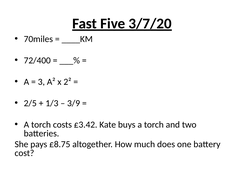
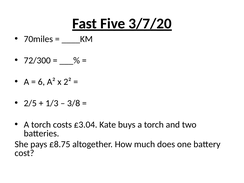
72/400: 72/400 -> 72/300 (37, 61)
3: 3 -> 6 (41, 82)
3/9: 3/9 -> 3/8 (74, 103)
£3.42: £3.42 -> £3.04 (86, 125)
